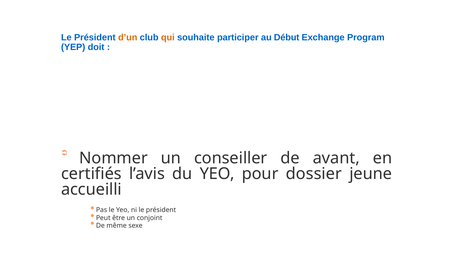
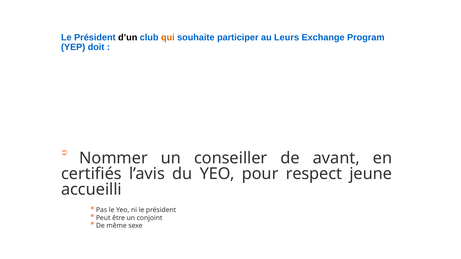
d’un colour: orange -> black (128, 37)
Début: Début -> Leurs (287, 37)
dossier: dossier -> respect (314, 174)
